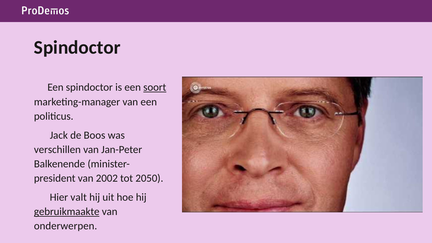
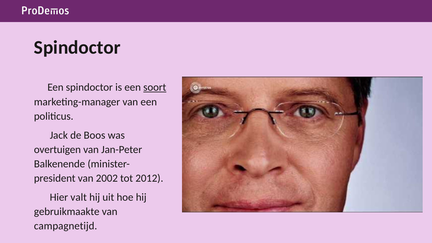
verschillen: verschillen -> overtuigen (57, 150)
2050: 2050 -> 2012 (149, 178)
gebruikmaakte underline: present -> none (67, 212)
onderwerpen: onderwerpen -> campagnetijd (66, 226)
